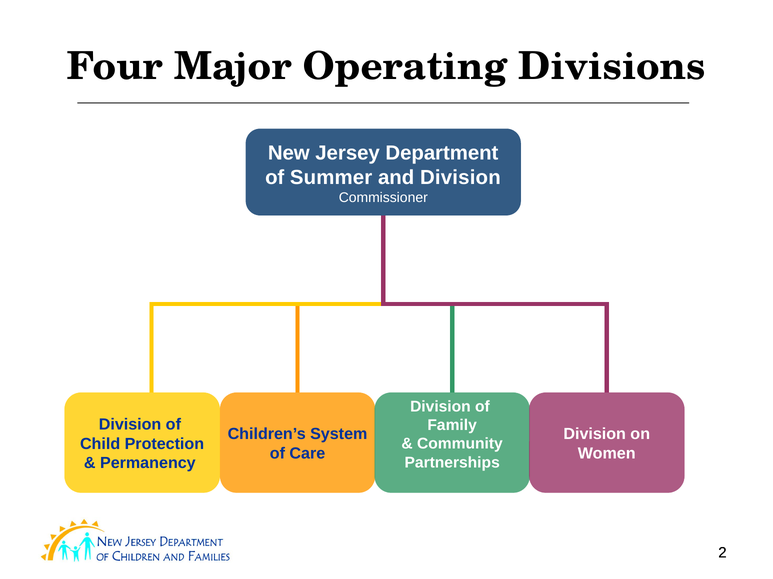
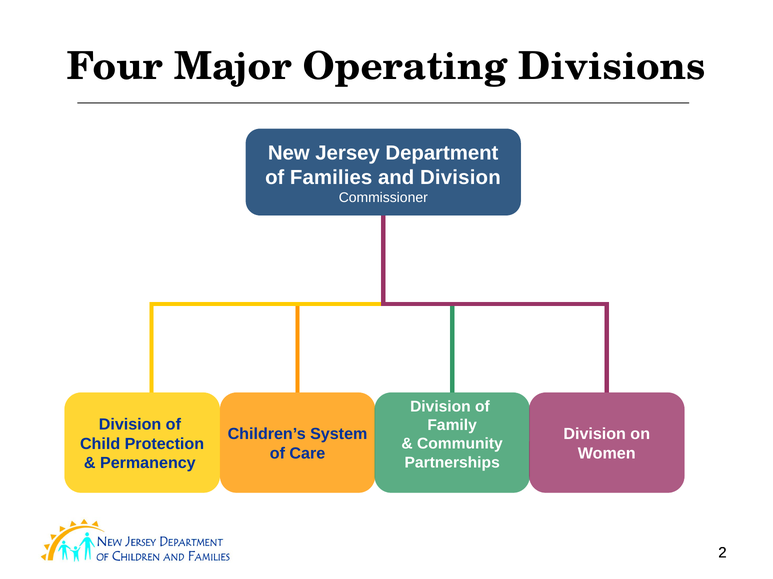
Summer: Summer -> Families (331, 178)
